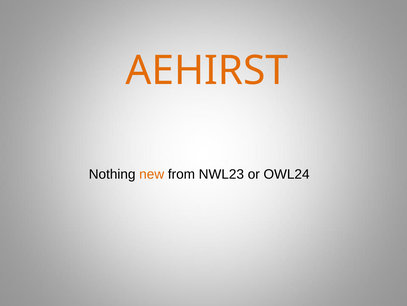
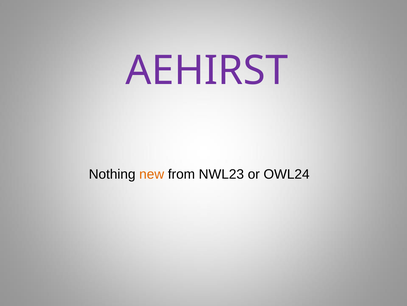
AEHIRST colour: orange -> purple (207, 71)
